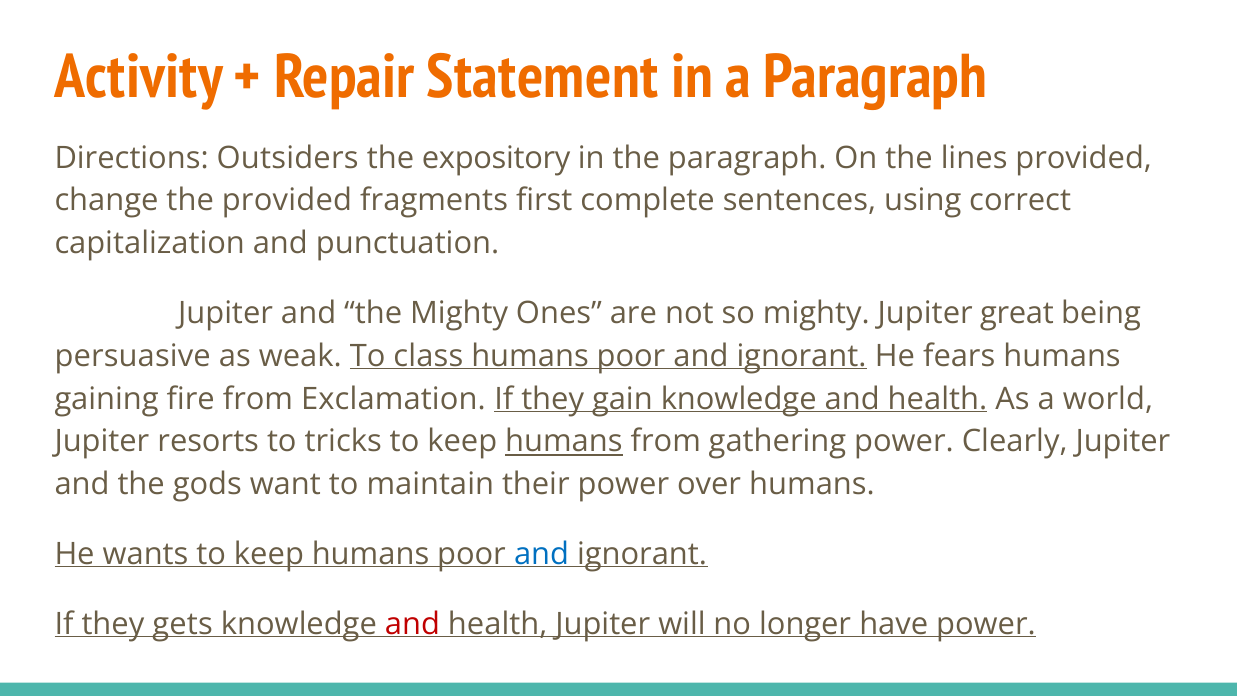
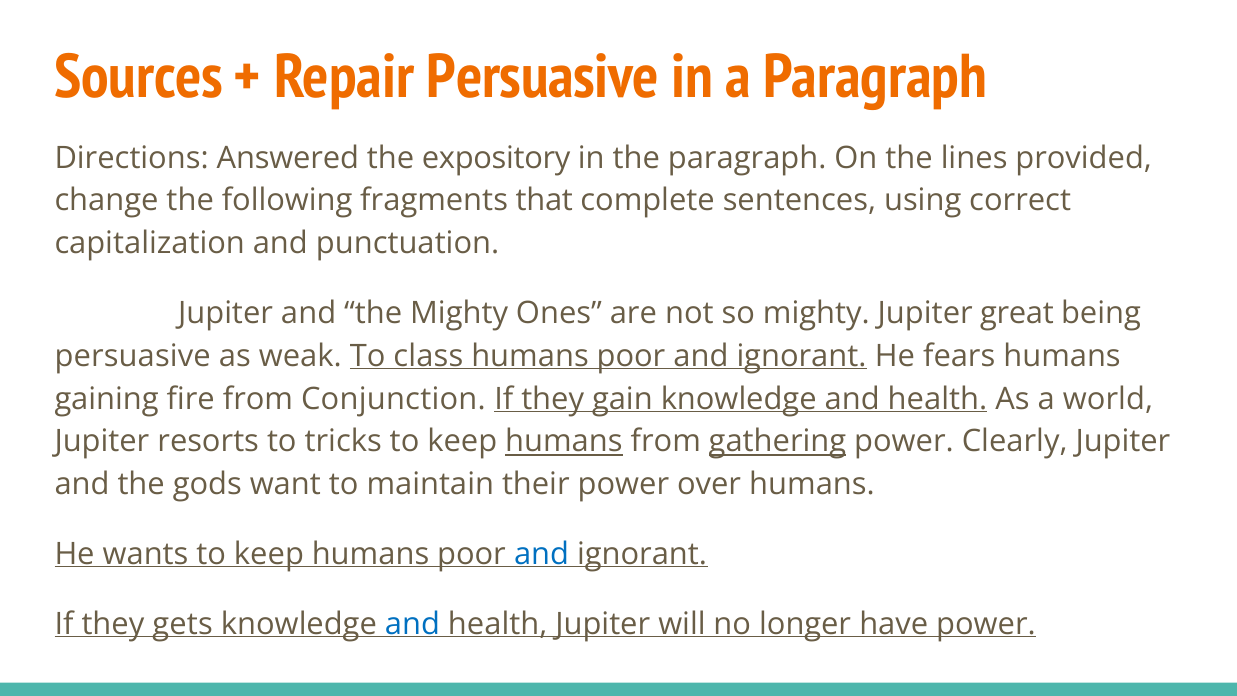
Activity: Activity -> Sources (139, 77)
Repair Statement: Statement -> Persuasive (543, 77)
Outsiders: Outsiders -> Answered (288, 158)
the provided: provided -> following (287, 201)
first: first -> that (544, 201)
Exclamation: Exclamation -> Conjunction (393, 399)
gathering underline: none -> present (777, 441)
and colour: red -> blue (412, 624)
